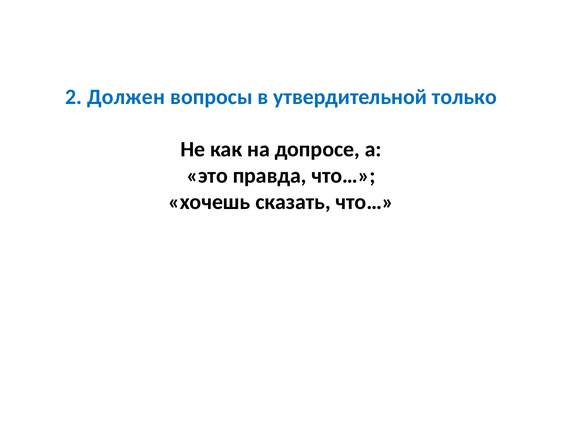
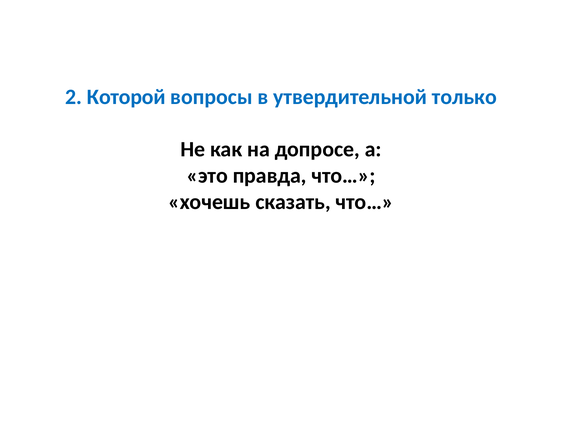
Должен: Должен -> Которой (126, 97)
